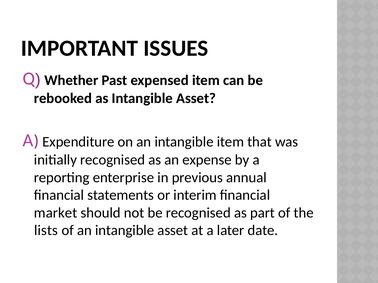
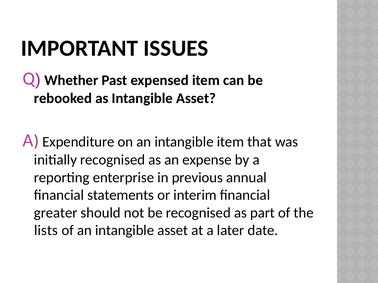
market: market -> greater (56, 213)
